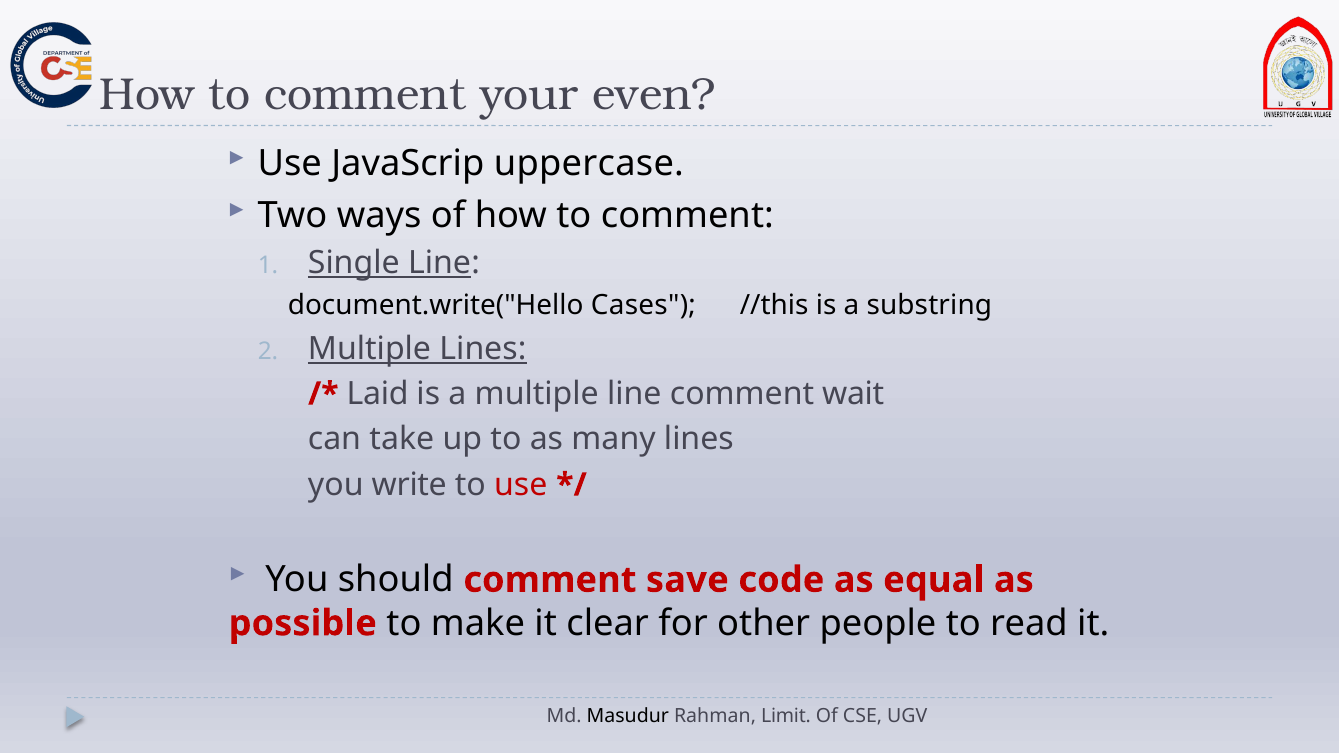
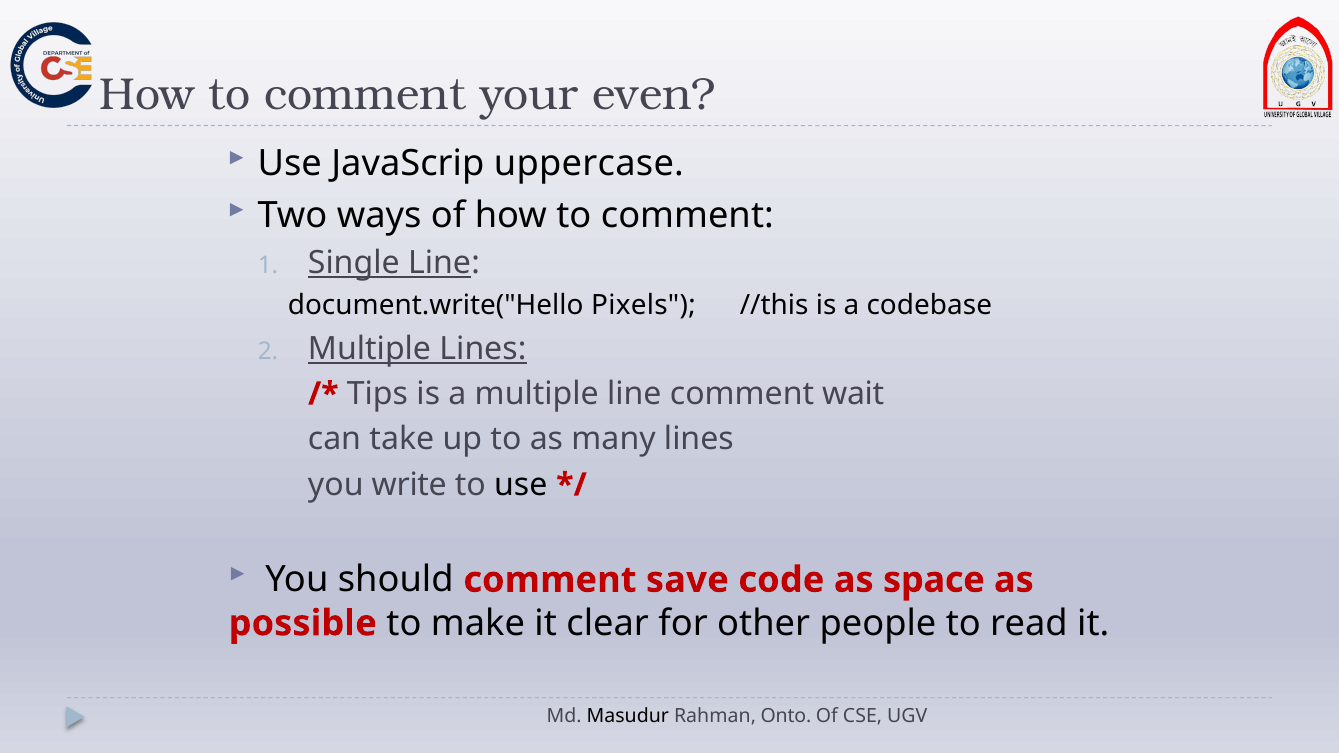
Cases: Cases -> Pixels (643, 305)
substring: substring -> codebase (929, 305)
Laid: Laid -> Tips (377, 394)
use colour: red -> black (521, 485)
equal: equal -> space (934, 580)
Limit: Limit -> Onto (786, 716)
